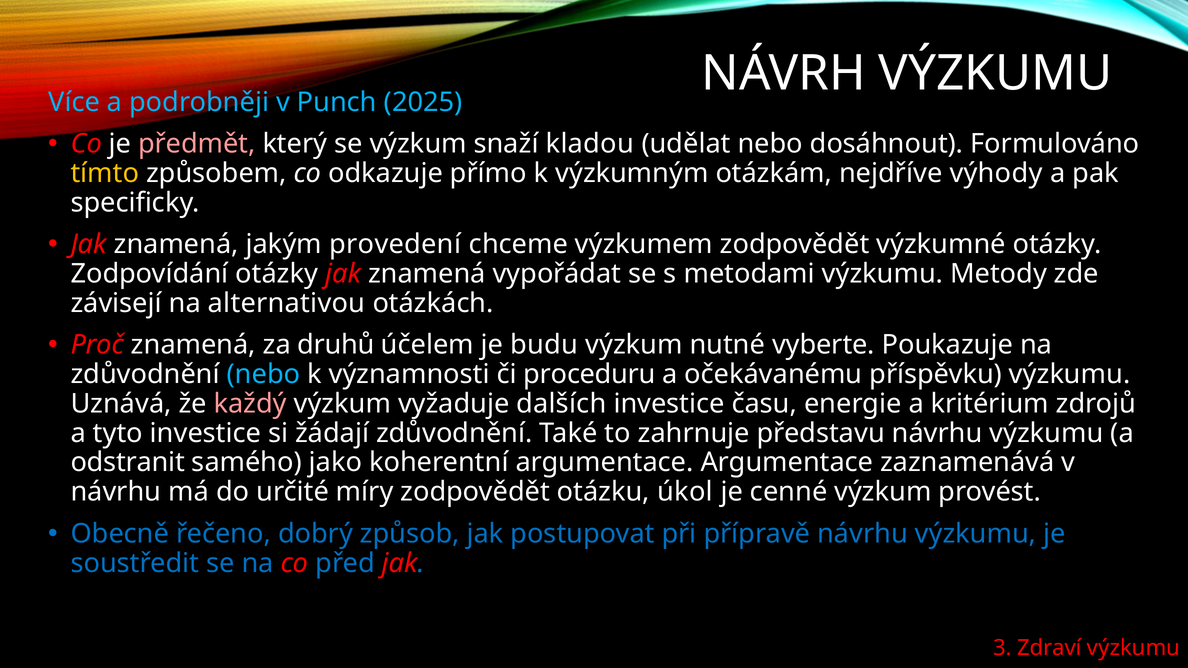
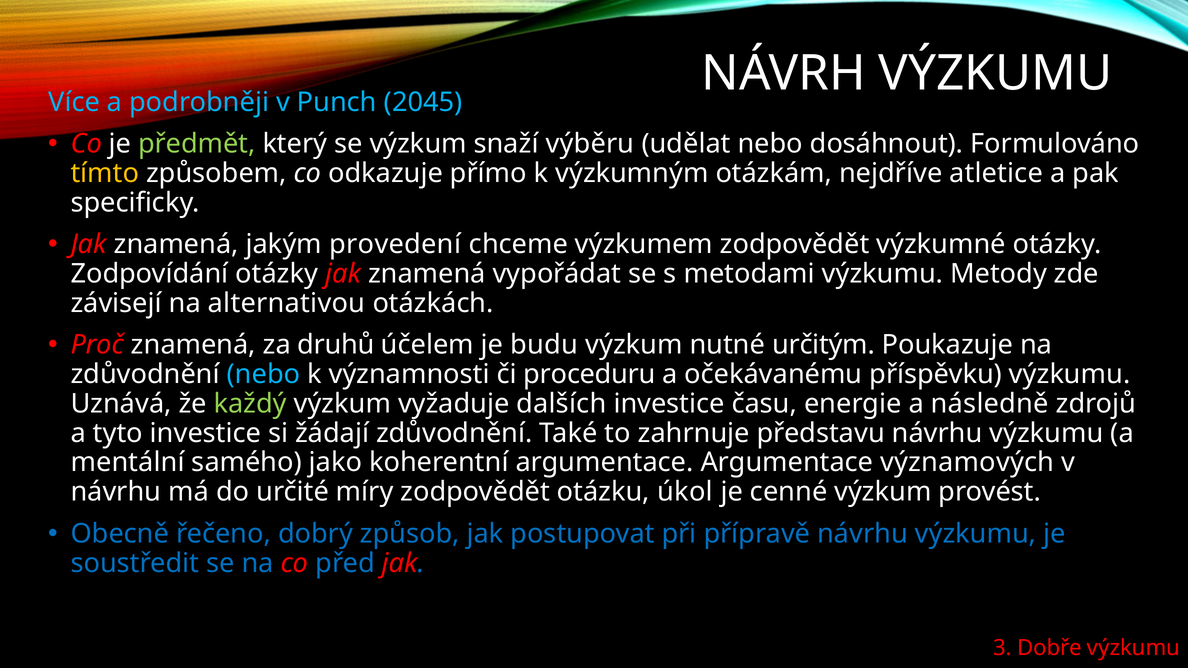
2025: 2025 -> 2045 (423, 102)
předmět colour: pink -> light green (197, 144)
kladou: kladou -> výběru (590, 144)
výhody: výhody -> atletice (996, 173)
vyberte: vyberte -> určitým (824, 345)
každý colour: pink -> light green (250, 404)
kritérium: kritérium -> následně (990, 404)
odstranit: odstranit -> mentální (128, 463)
zaznamenává: zaznamenává -> významových (967, 463)
Zdraví: Zdraví -> Dobře (1049, 648)
